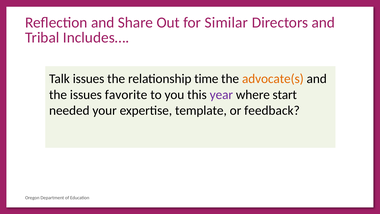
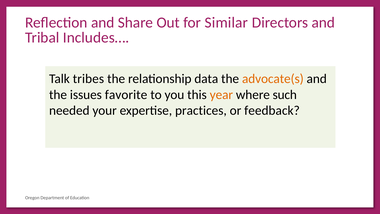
Talk issues: issues -> tribes (88, 79)
time: time -> data (206, 79)
year colour: purple -> orange (221, 95)
start: start -> such (285, 95)
template: template -> practices (201, 110)
